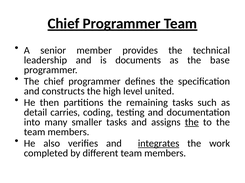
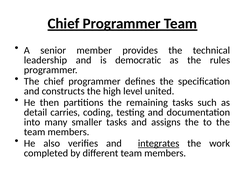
documents: documents -> democratic (138, 60)
base: base -> rules (220, 60)
the underline: present -> none (192, 123)
